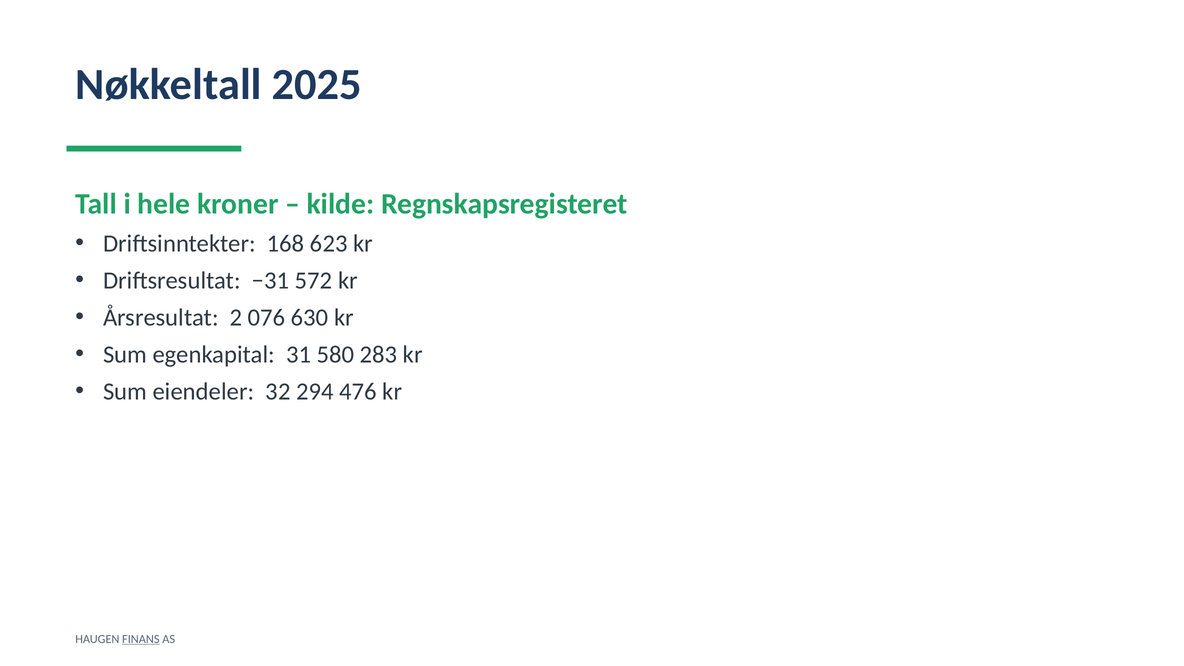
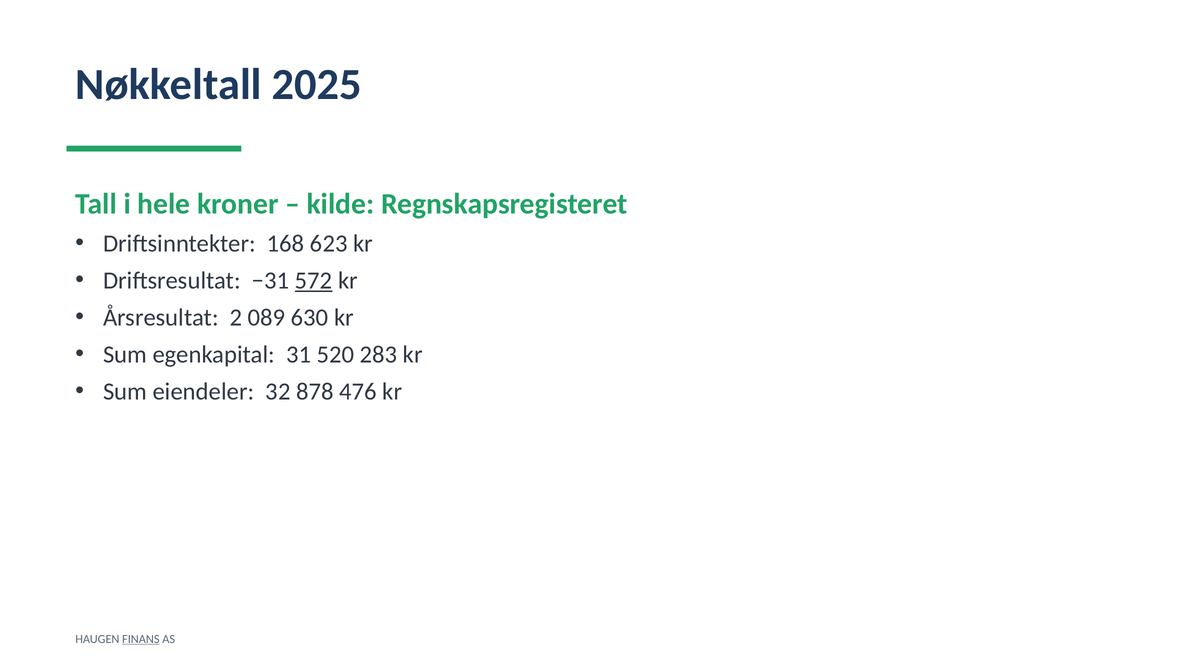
572 underline: none -> present (314, 280)
076: 076 -> 089 (267, 318)
580: 580 -> 520 (336, 355)
294: 294 -> 878 (315, 392)
